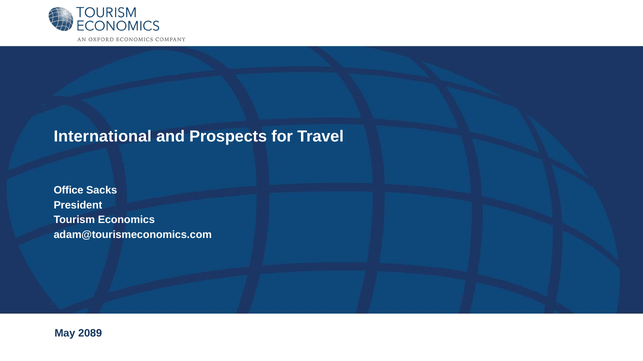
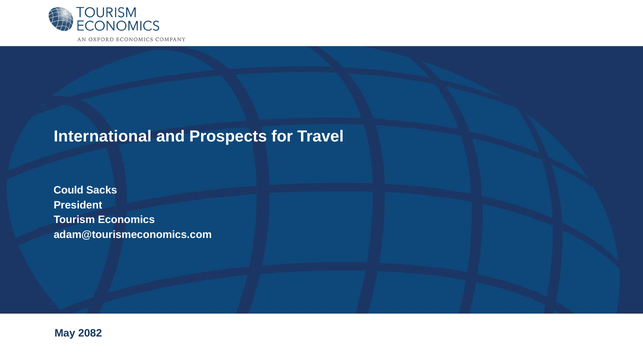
Office: Office -> Could (69, 190)
2089: 2089 -> 2082 (90, 334)
